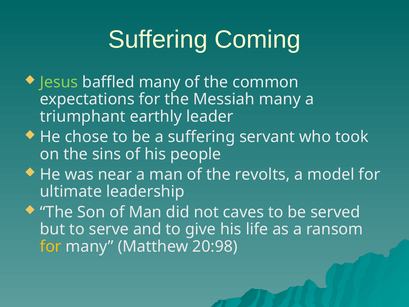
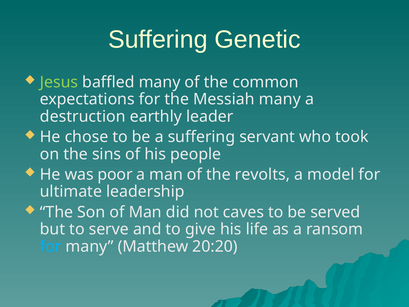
Coming: Coming -> Genetic (258, 40)
triumphant: triumphant -> destruction (83, 116)
near: near -> poor (115, 174)
for colour: yellow -> light blue (51, 246)
20:98: 20:98 -> 20:20 (215, 246)
